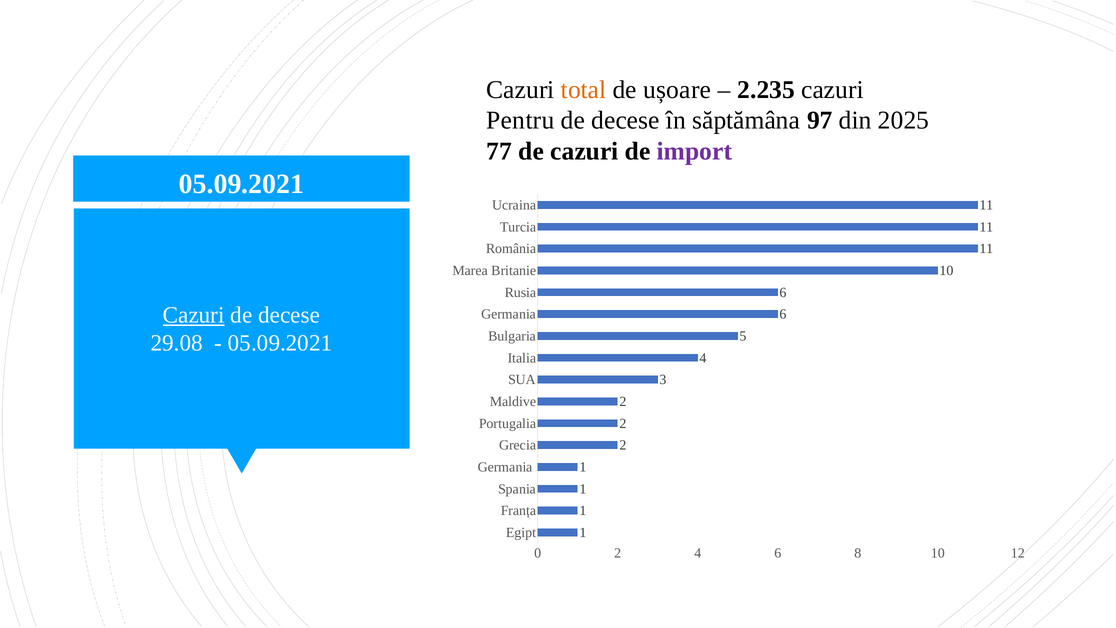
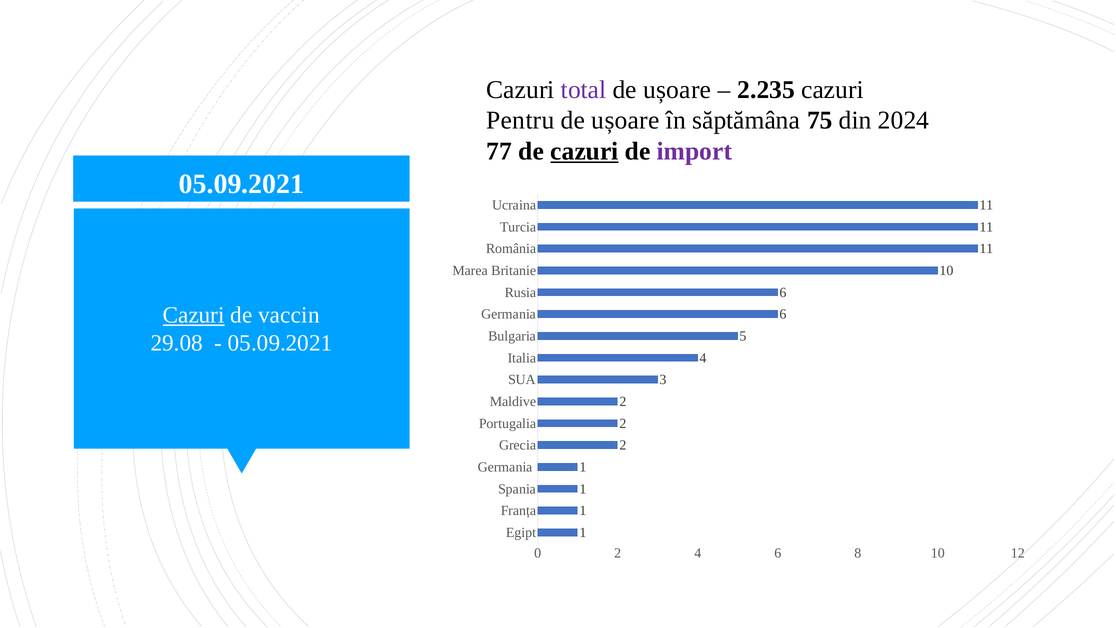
total colour: orange -> purple (584, 90)
decese: decese -> ușoare (625, 120)
97: 97 -> 75 (820, 120)
2025: 2025 -> 2024 (904, 120)
cazuri underline: none -> present (584, 151)
decese: decese -> vaccin (289, 315)
